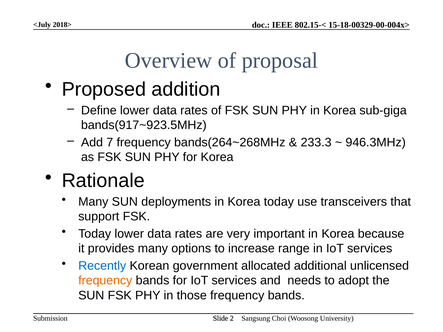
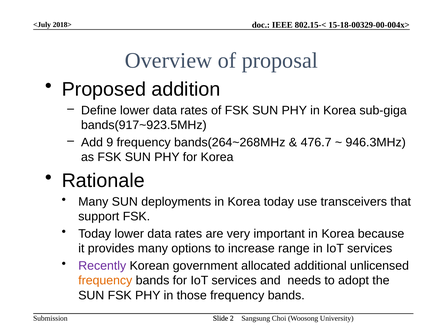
7: 7 -> 9 (110, 142)
233.3: 233.3 -> 476.7 (316, 142)
Recently colour: blue -> purple (102, 266)
